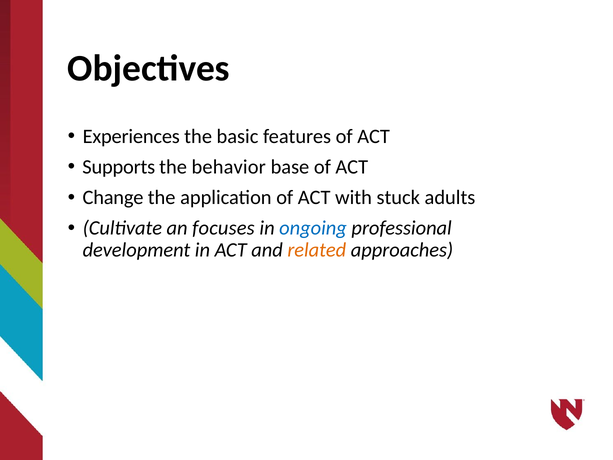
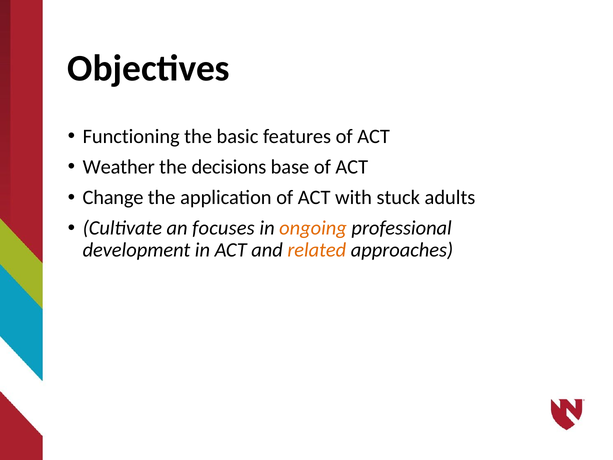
Experiences: Experiences -> Functioning (131, 136)
Supports: Supports -> Weather (119, 167)
behavior: behavior -> decisions (229, 167)
ongoing colour: blue -> orange (313, 228)
